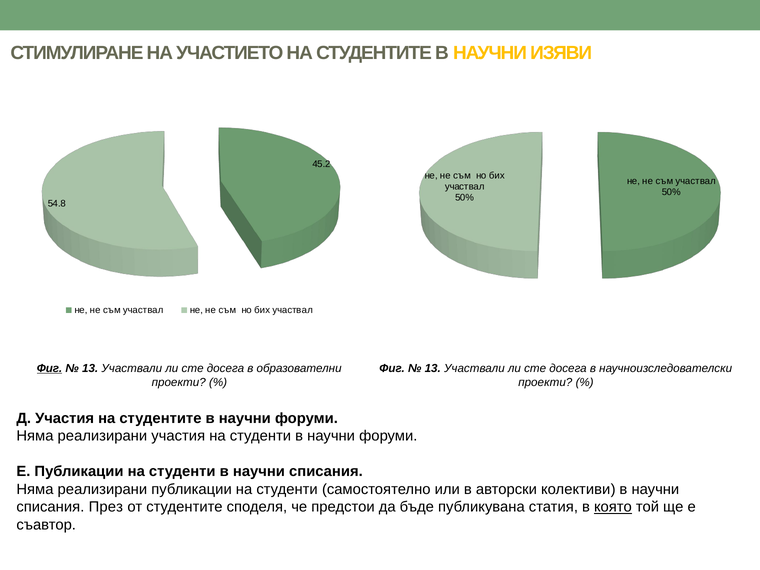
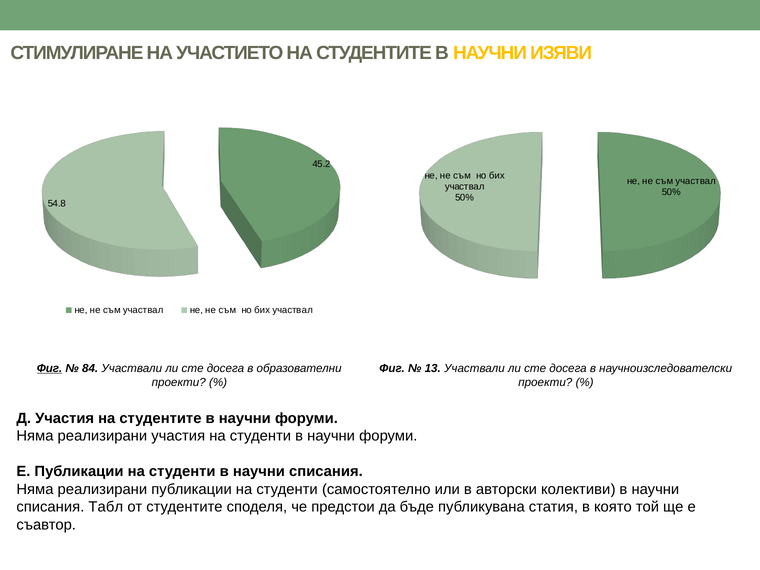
13: 13 -> 84 (90, 368)
През: През -> Табл (106, 507)
която underline: present -> none (613, 507)
